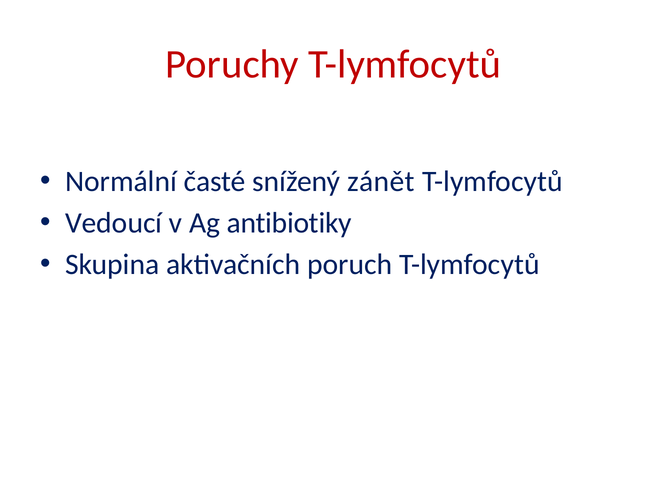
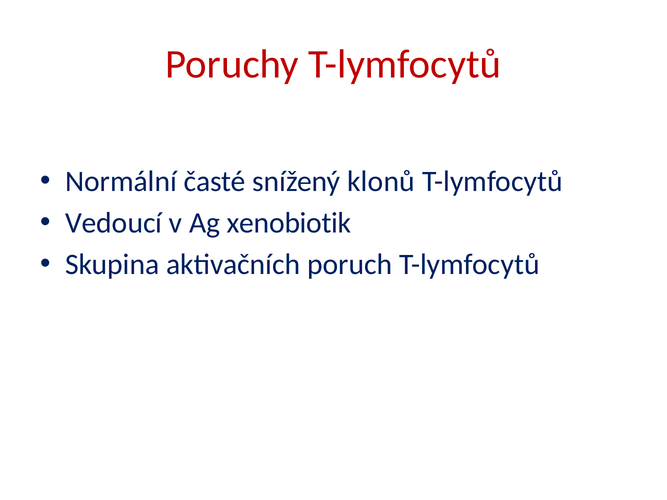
zánět: zánět -> klonů (381, 181)
antibiotiky: antibiotiky -> xenobiotik (289, 223)
